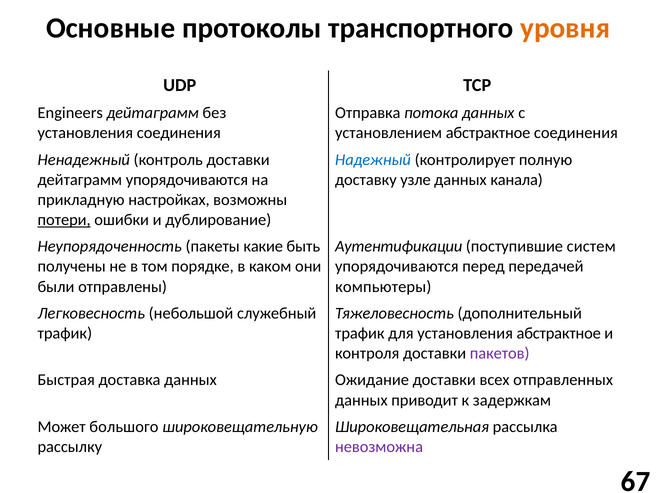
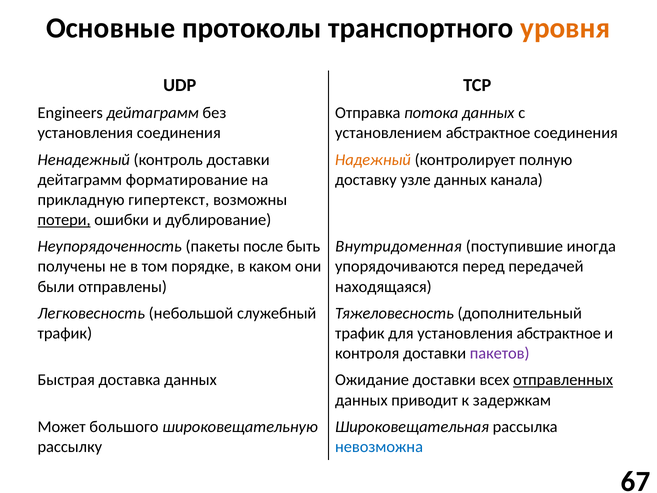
Надежный colour: blue -> orange (373, 160)
дейтаграмм упорядочиваются: упорядочиваются -> форматирование (187, 180)
настройках: настройках -> гипертекст (169, 200)
какие: какие -> после (263, 246)
Аутентификации: Аутентификации -> Внутридоменная (399, 246)
систем: систем -> иногда (591, 246)
компьютеры: компьютеры -> находящаяся (383, 286)
отправленных underline: none -> present (563, 380)
невозможна colour: purple -> blue (379, 447)
